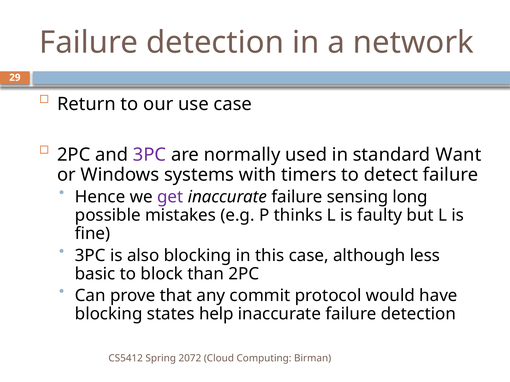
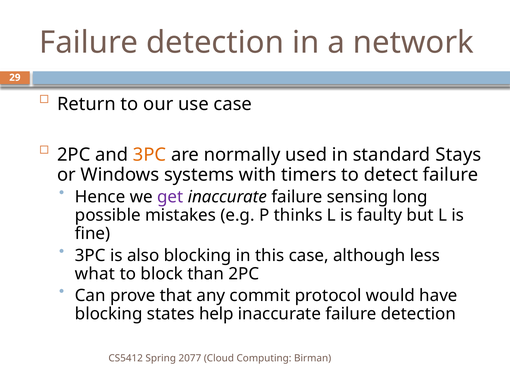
3PC colour: purple -> orange (150, 155)
Want: Want -> Stays (458, 155)
basic: basic -> what (95, 274)
2072: 2072 -> 2077 (190, 359)
